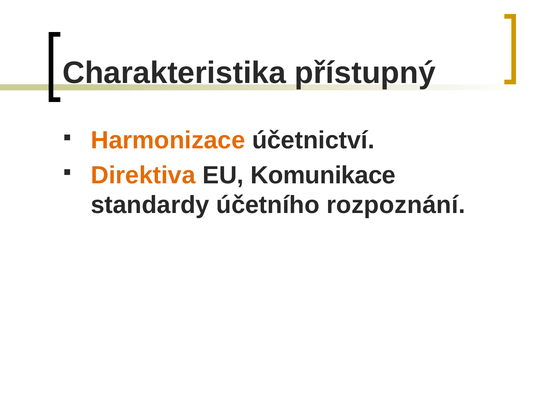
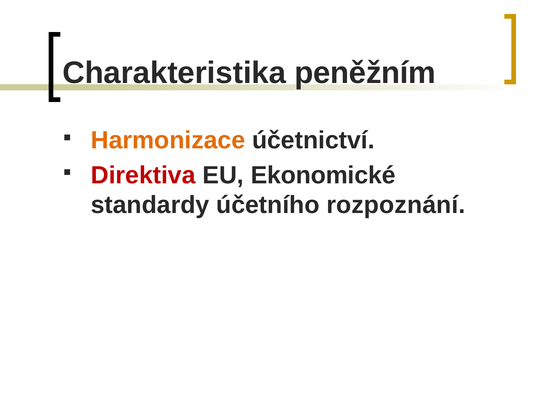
přístupný: přístupný -> peněžním (365, 73)
Direktiva colour: orange -> red (143, 175)
Komunikace: Komunikace -> Ekonomické (323, 175)
